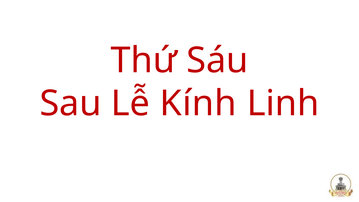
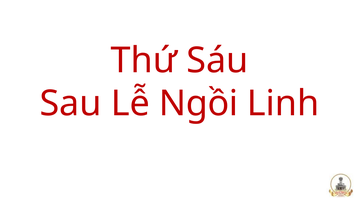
Kính: Kính -> Ngồi (199, 103)
